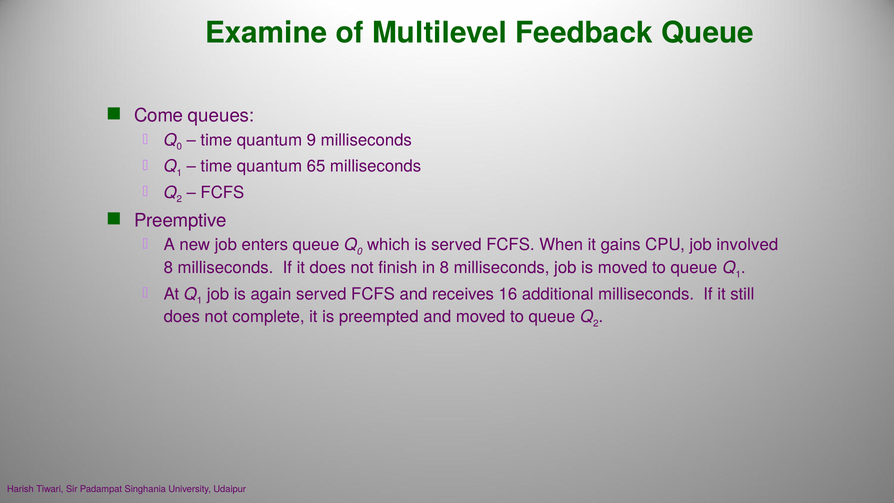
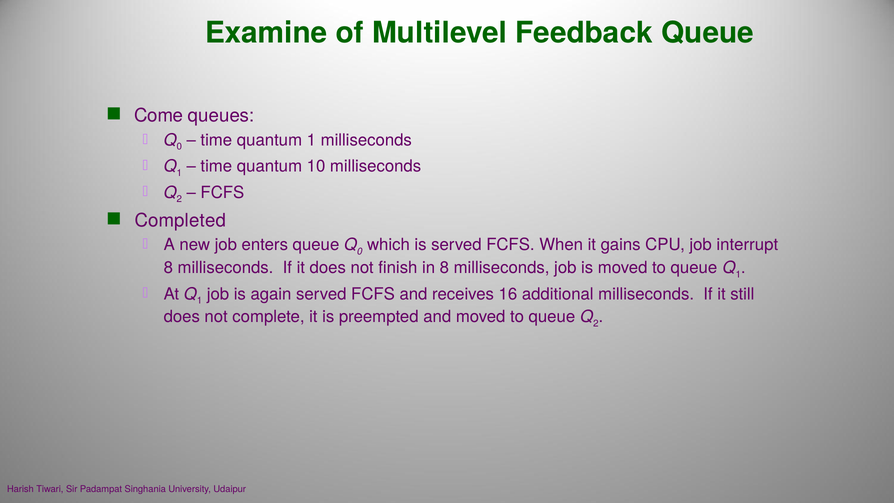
quantum 9: 9 -> 1 (311, 140)
65: 65 -> 10 (316, 166)
Preemptive: Preemptive -> Completed (180, 220)
involved: involved -> interrupt (747, 245)
